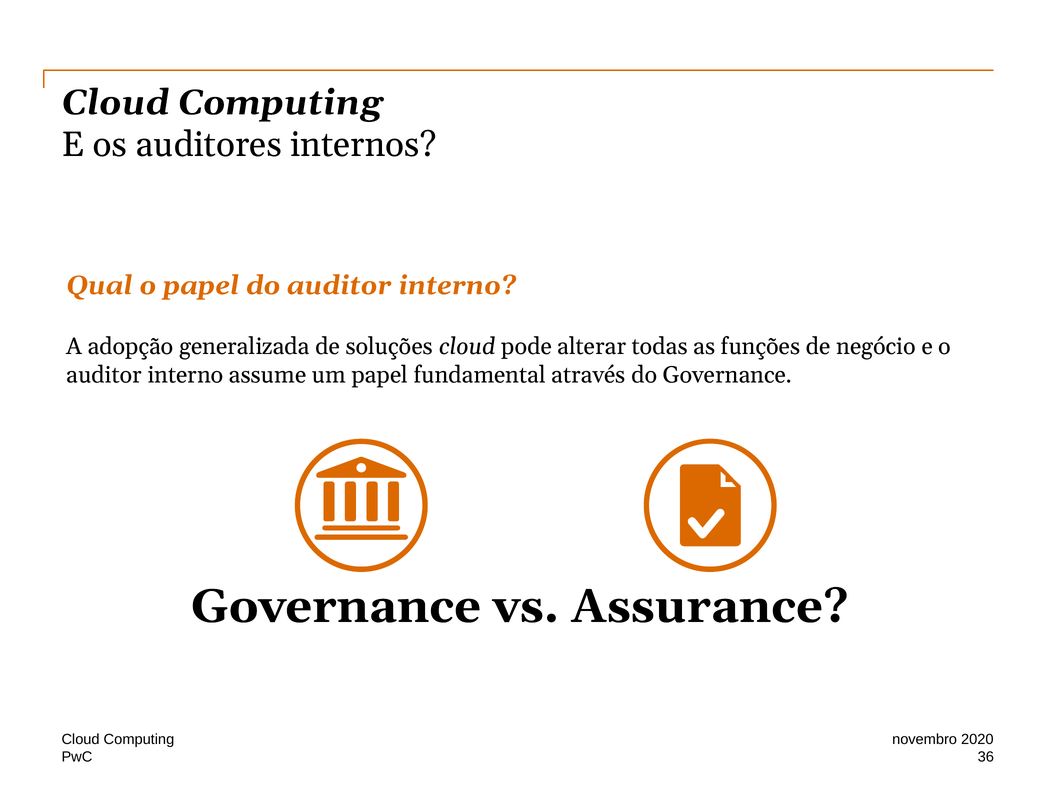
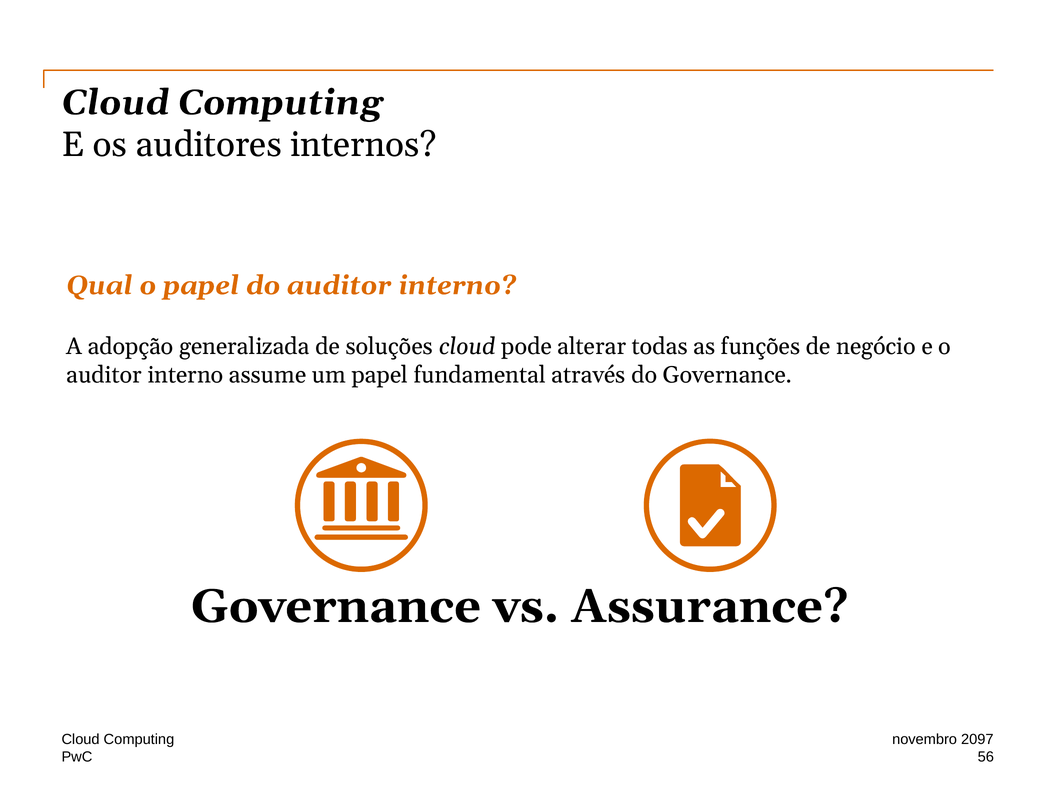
2020: 2020 -> 2097 (977, 740)
36: 36 -> 56 (986, 757)
